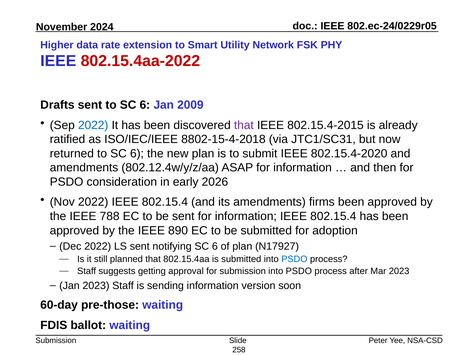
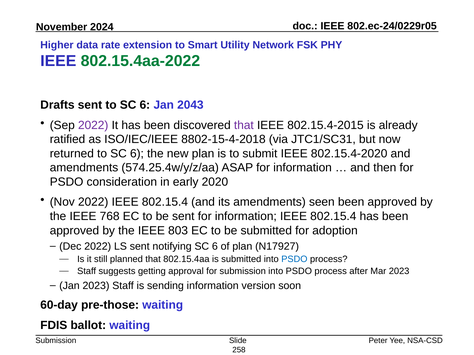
802.15.4aa-2022 colour: red -> green (140, 61)
2009: 2009 -> 2043 (190, 105)
2022 colour: blue -> purple (93, 125)
802.12.4w/y/z/aa: 802.12.4w/y/z/aa -> 574.25.4w/y/z/aa (170, 168)
2026: 2026 -> 2020 (215, 182)
firms: firms -> seen (322, 202)
788: 788 -> 768 (110, 217)
890: 890 -> 803 (178, 231)
